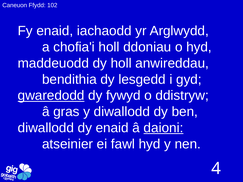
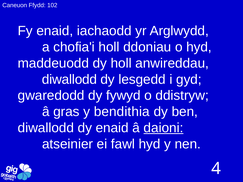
bendithia: bendithia -> diwallodd (69, 79)
gwaredodd underline: present -> none (51, 96)
y diwallodd: diwallodd -> bendithia (122, 112)
